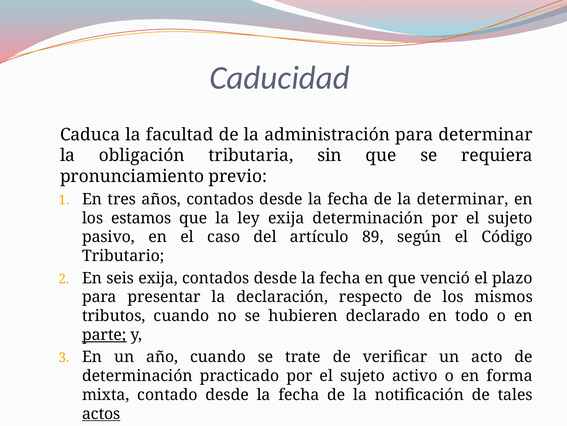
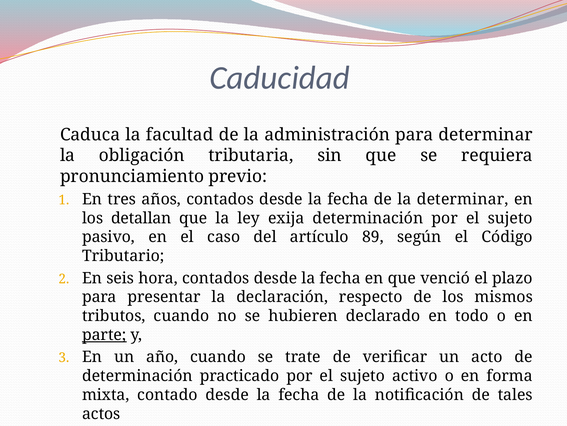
estamos: estamos -> detallan (141, 218)
seis exija: exija -> hora (158, 278)
actos underline: present -> none (101, 413)
